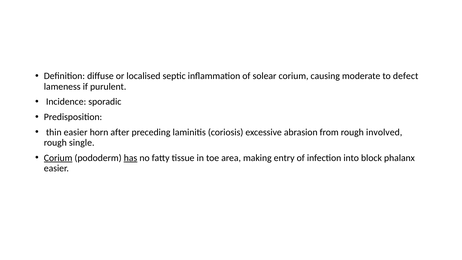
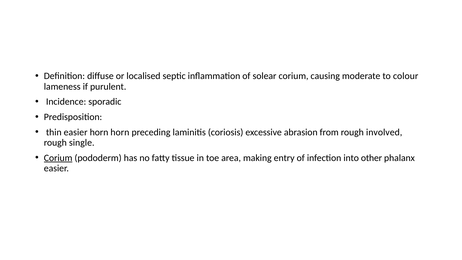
defect: defect -> colour (406, 76)
horn after: after -> horn (120, 132)
has underline: present -> none (131, 158)
block: block -> other (372, 158)
